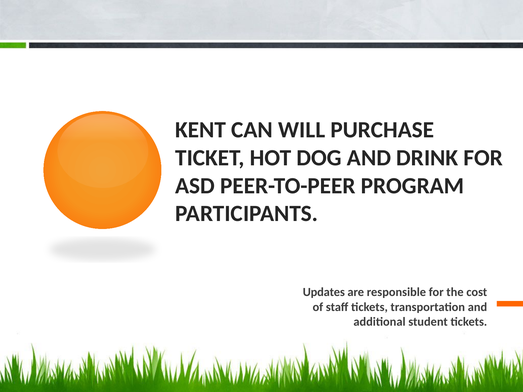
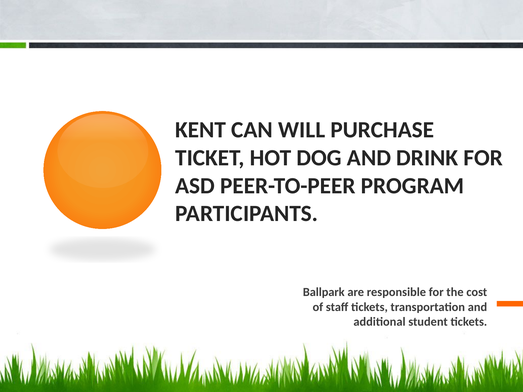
Updates: Updates -> Ballpark (324, 292)
